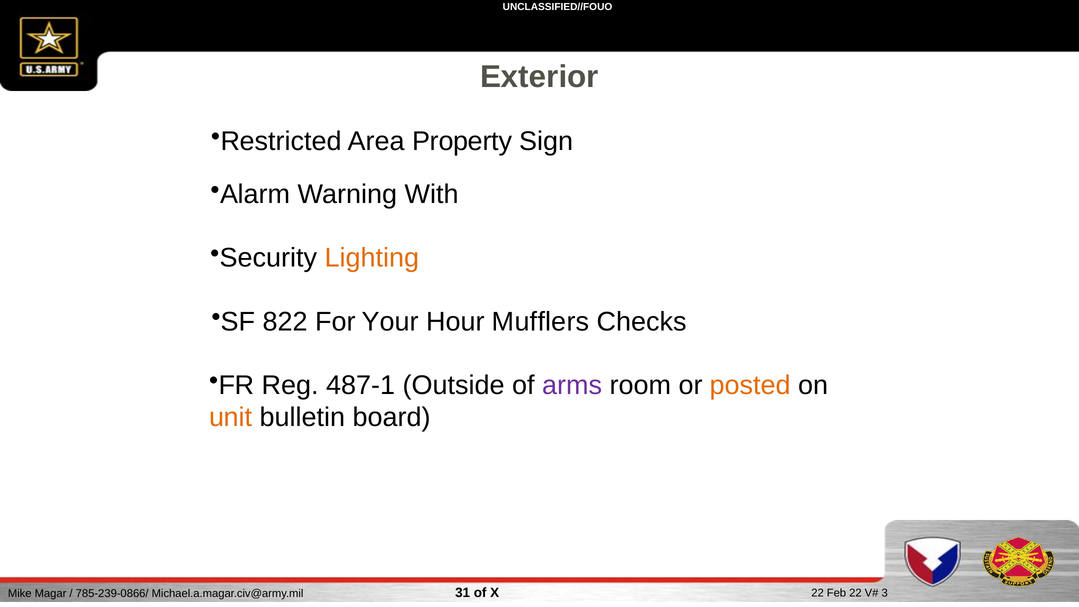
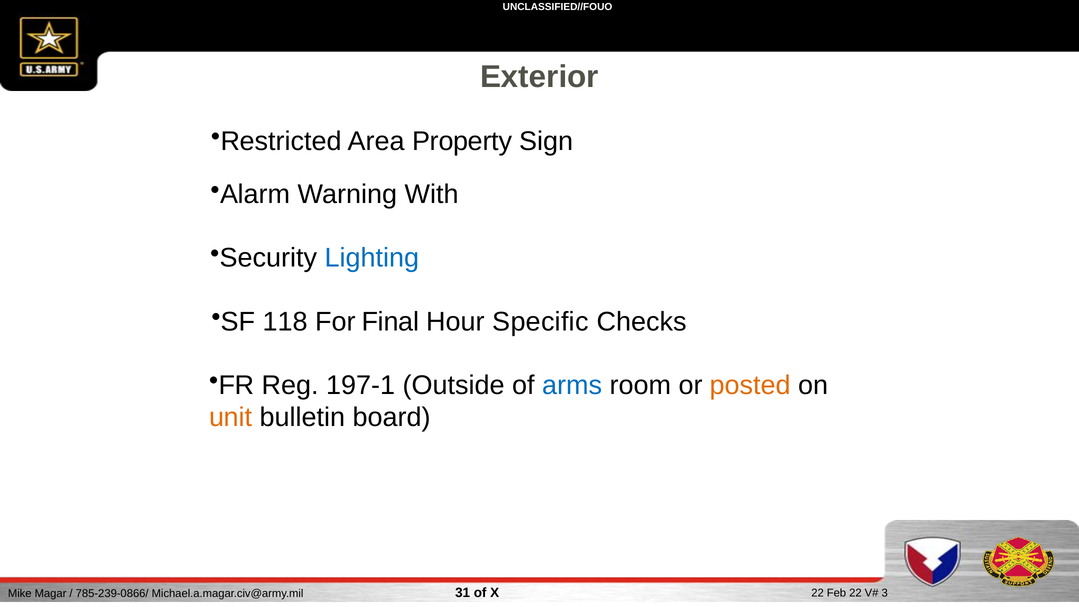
Lighting colour: orange -> blue (372, 258)
822: 822 -> 118 (285, 322)
Your: Your -> Final (390, 322)
Mufflers: Mufflers -> Specific (541, 322)
487-1: 487-1 -> 197-1 (361, 385)
arms colour: purple -> blue (572, 385)
